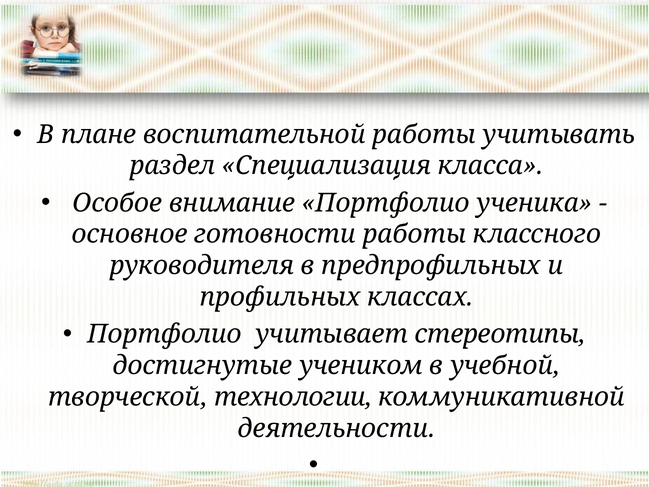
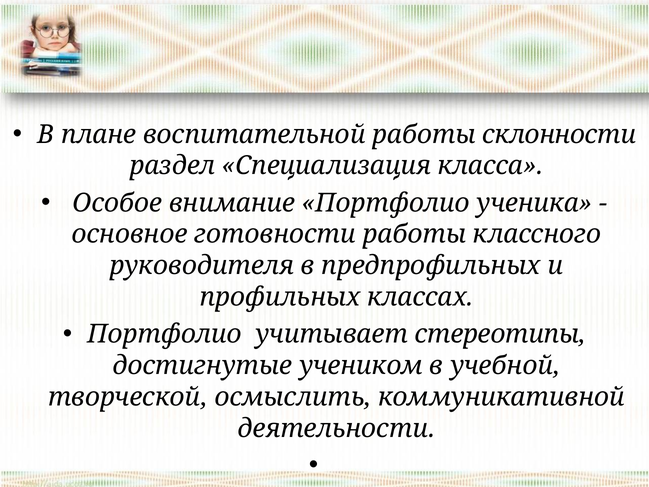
учитывать: учитывать -> склонности (559, 134)
технологии: технологии -> осмыслить (293, 397)
